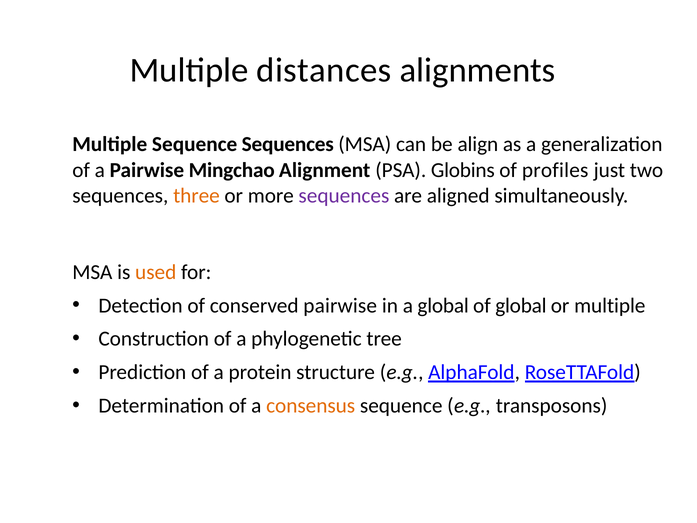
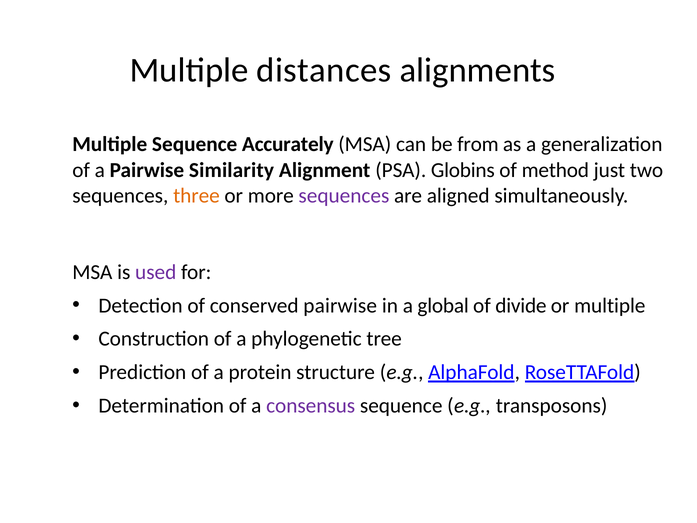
Sequence Sequences: Sequences -> Accurately (288, 144)
align: align -> from (478, 144)
Mingchao: Mingchao -> Similarity (232, 170)
profiles: profiles -> method (555, 170)
used colour: orange -> purple (156, 272)
of global: global -> divide (521, 305)
consensus colour: orange -> purple (311, 406)
